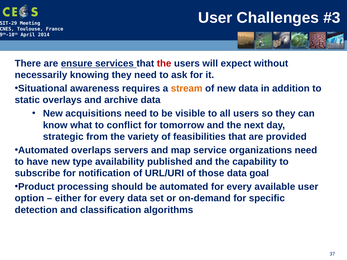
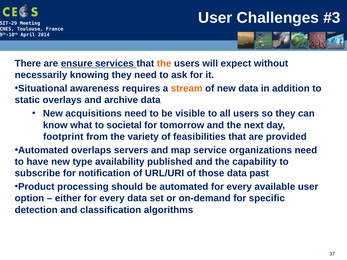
the colour: red -> orange (164, 63)
conflict: conflict -> societal (124, 125)
strategic: strategic -> footprint (63, 137)
goal: goal -> past (259, 173)
